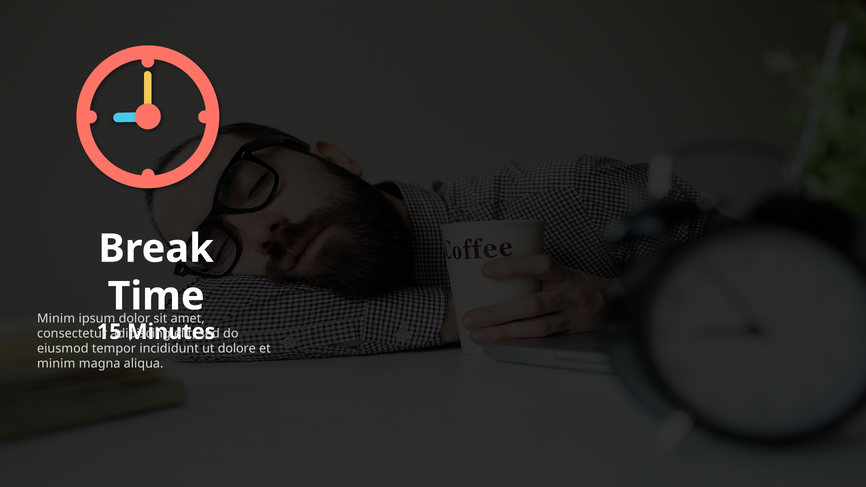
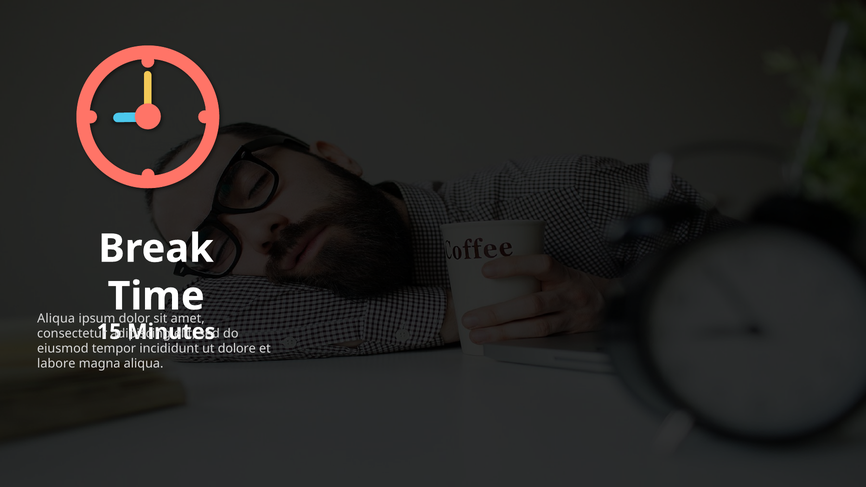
Minim: Minim -> Aliqua (56, 318)
minim: minim -> labore (56, 364)
